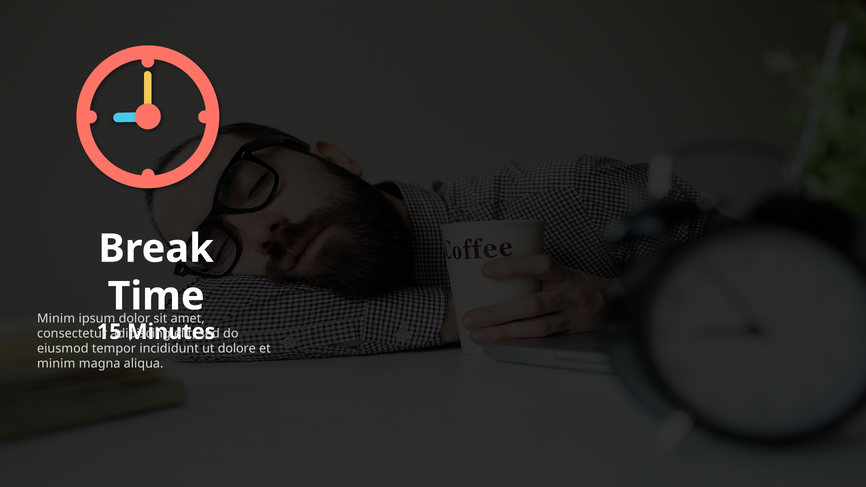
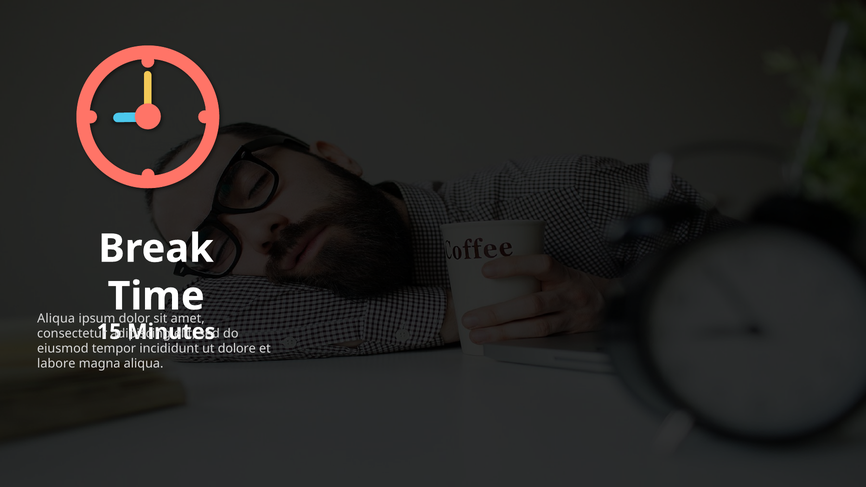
Minim: Minim -> Aliqua (56, 318)
minim: minim -> labore (56, 364)
